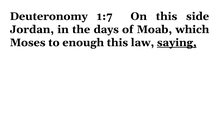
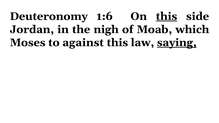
1:7: 1:7 -> 1:6 (105, 16)
this underline: none -> present (167, 16)
days: days -> nigh (106, 29)
enough: enough -> against (83, 43)
